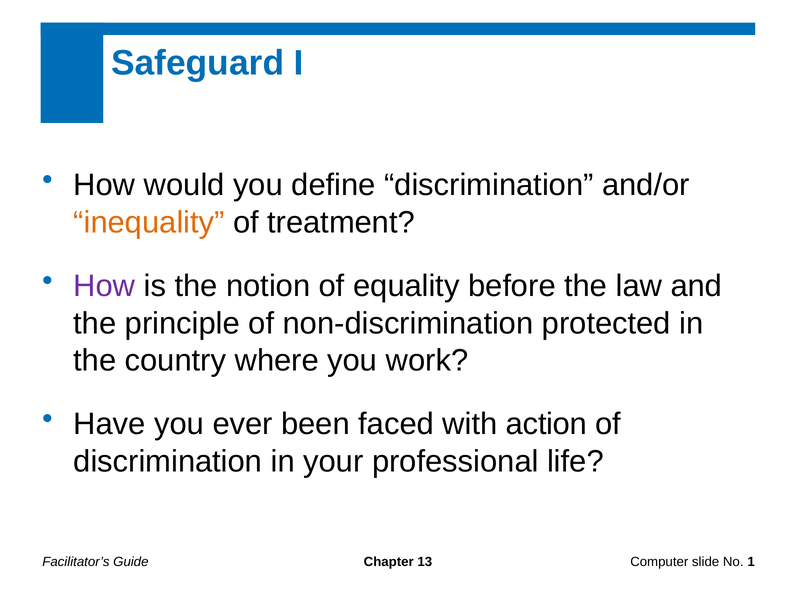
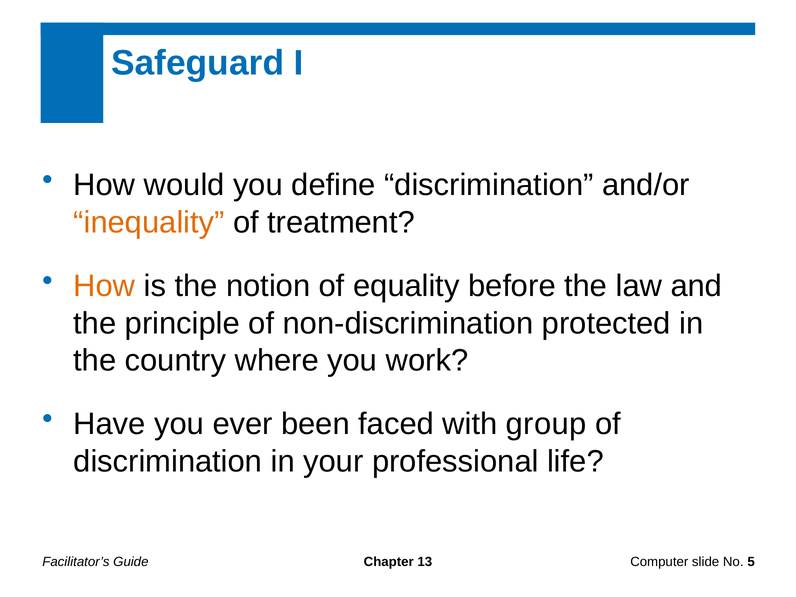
How colour: purple -> orange (104, 286)
action: action -> group (546, 424)
1: 1 -> 5 (751, 562)
